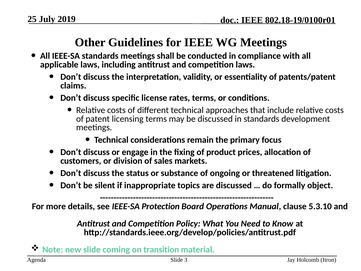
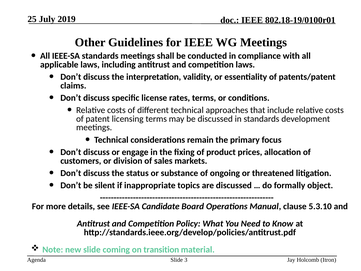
Protection: Protection -> Candidate (161, 206)
